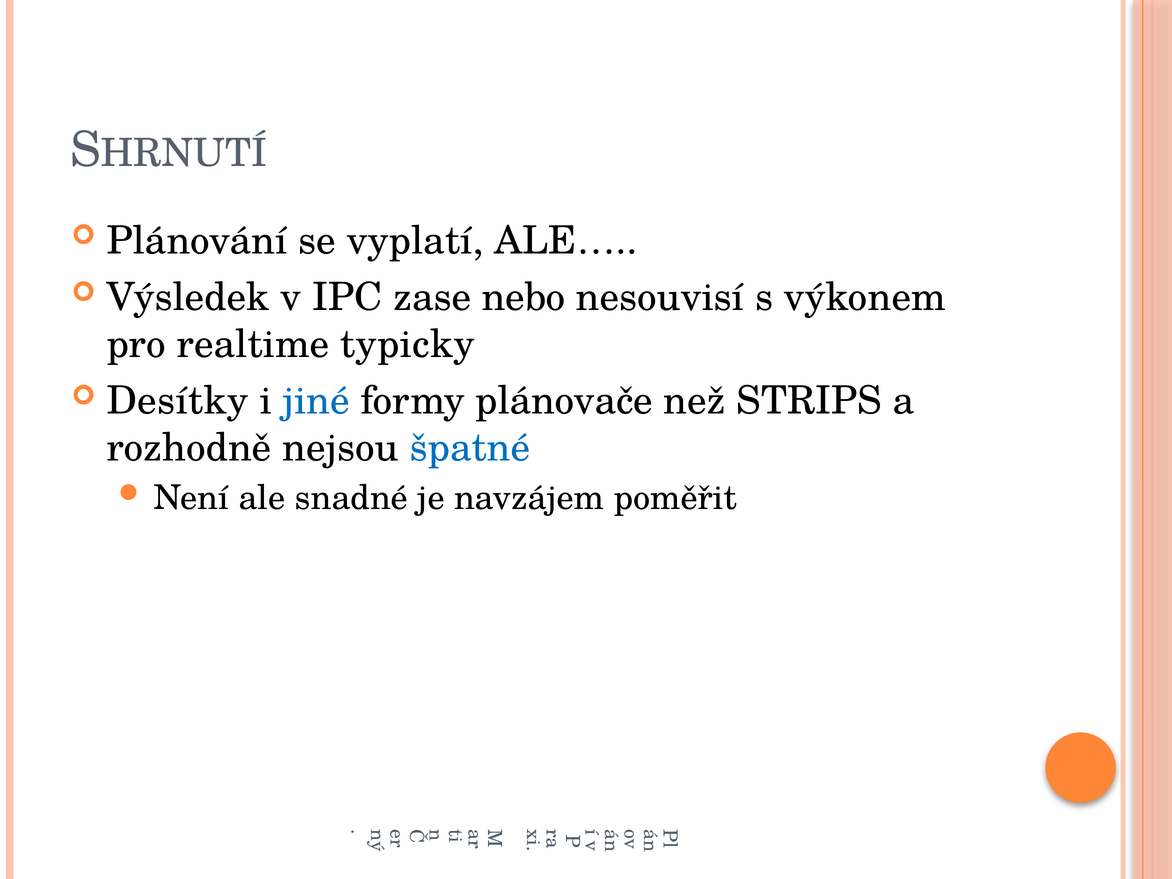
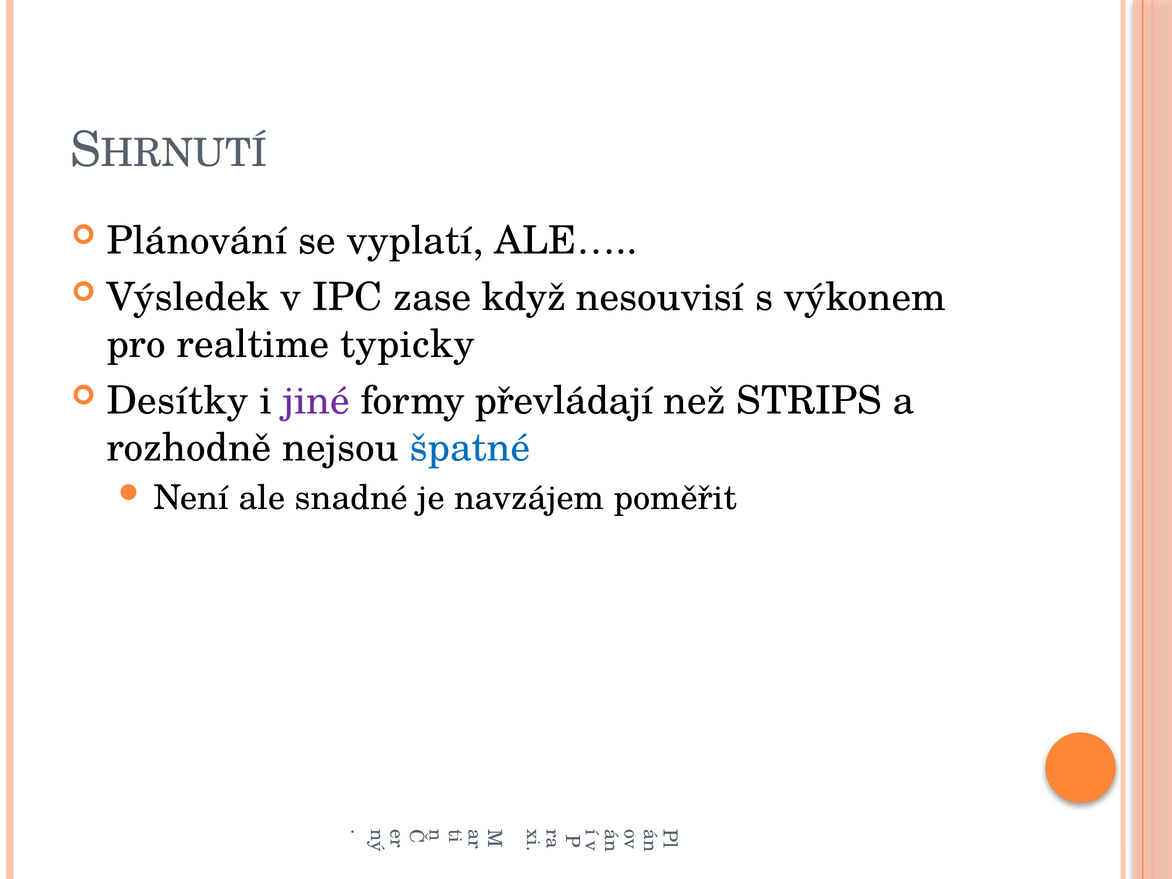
nebo: nebo -> když (524, 297)
jiné colour: blue -> purple (316, 401)
plánovače: plánovače -> převládají (564, 401)
